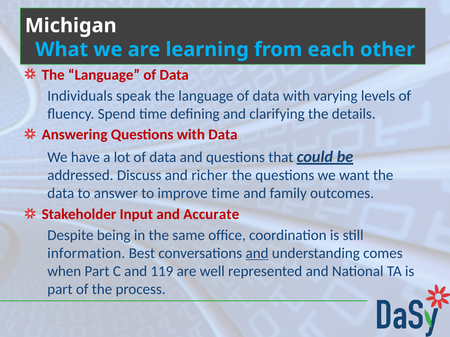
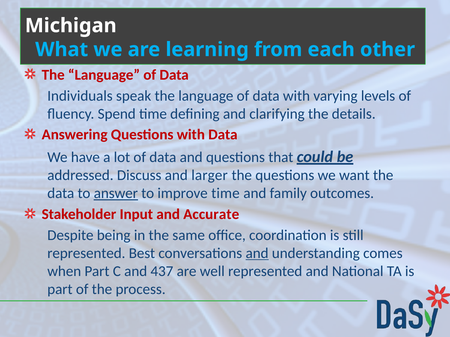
richer: richer -> larger (210, 176)
answer underline: none -> present (116, 194)
information: information -> represented (86, 254)
119: 119 -> 437 (162, 272)
